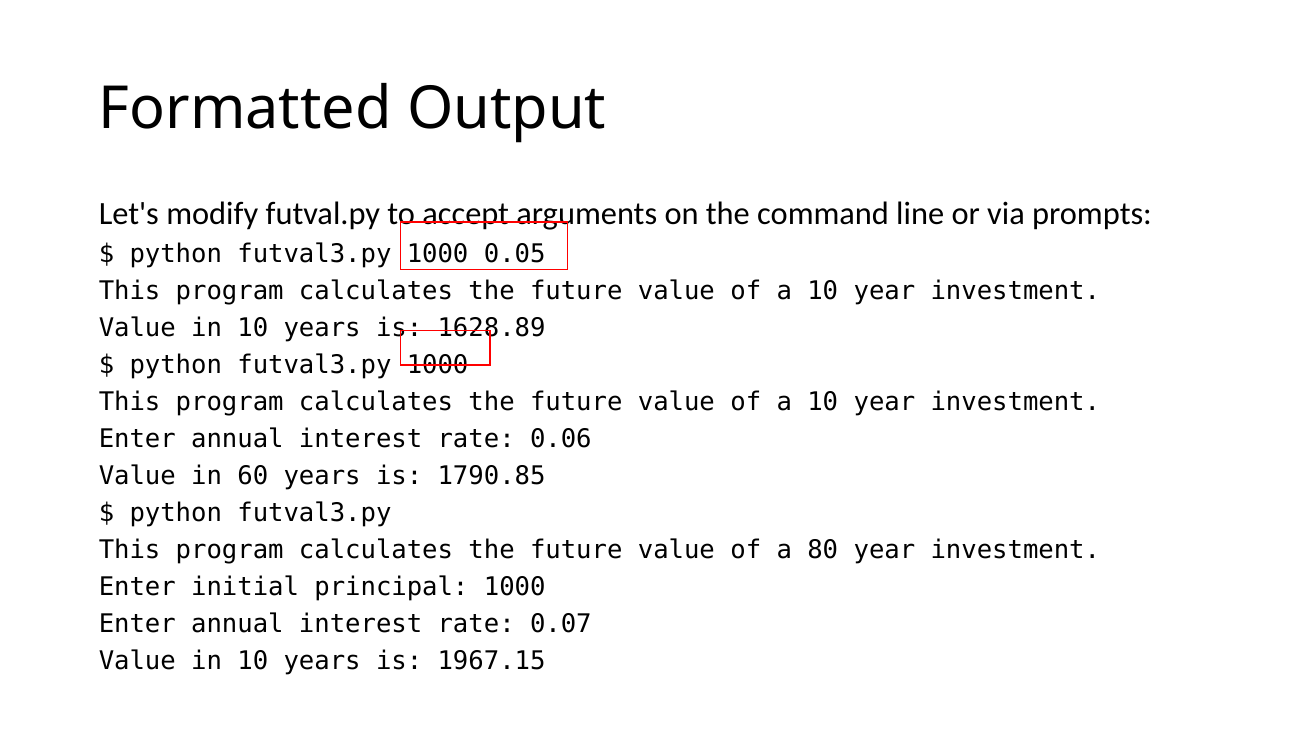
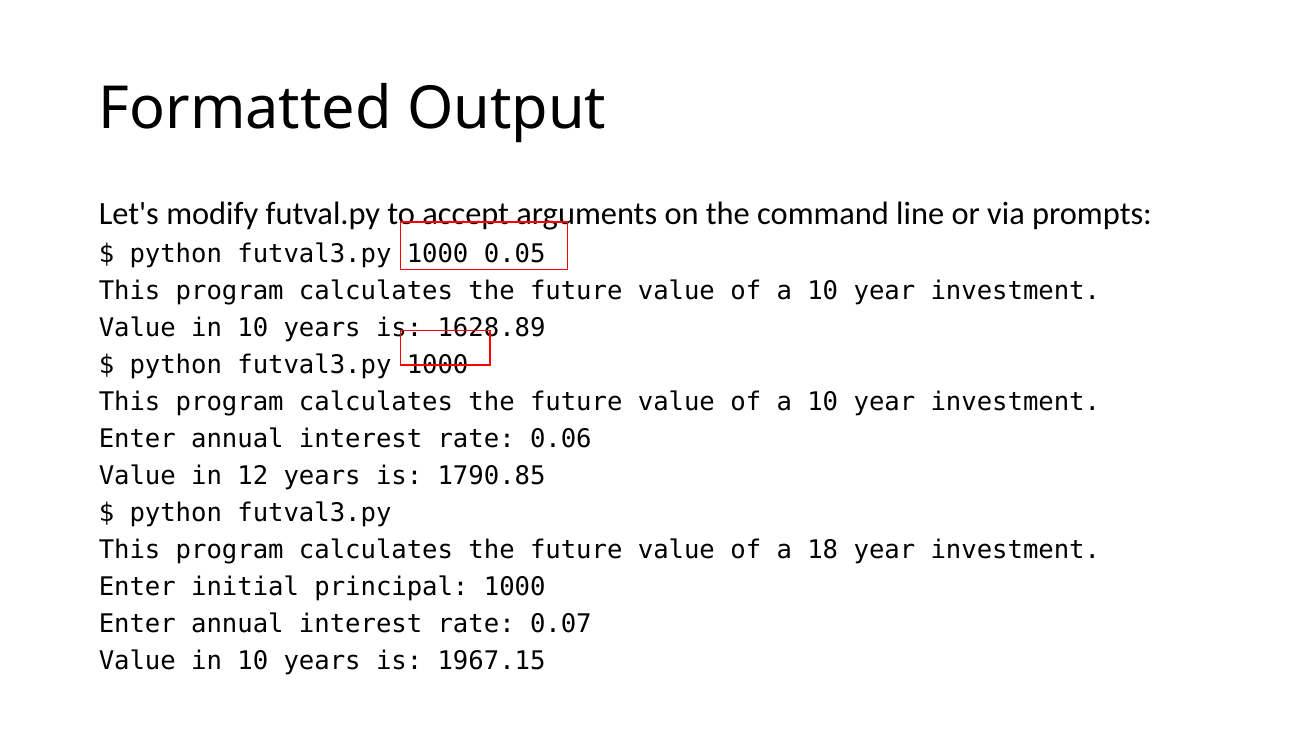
60: 60 -> 12 (253, 476)
80: 80 -> 18 (823, 550)
